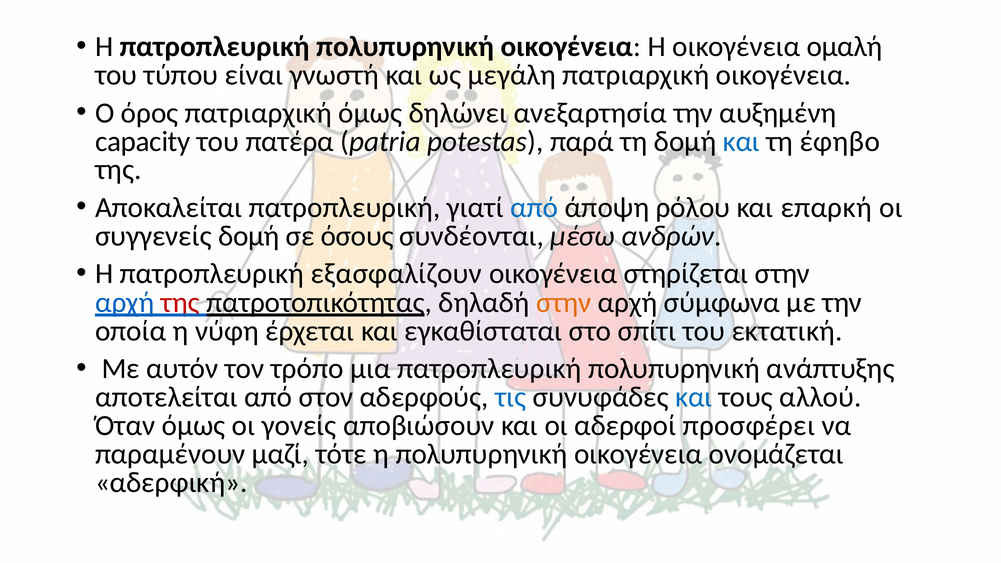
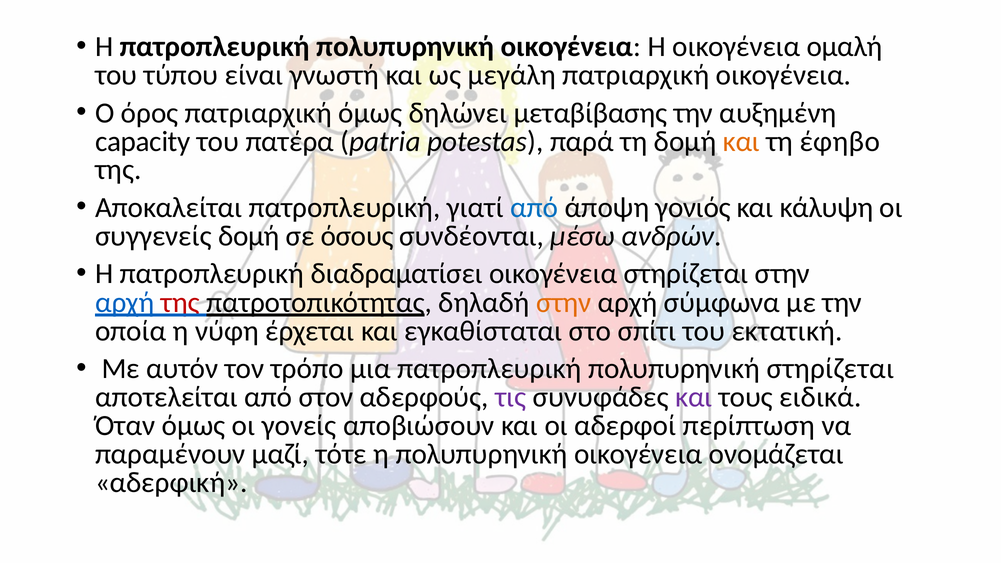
ανεξαρτησία: ανεξαρτησία -> μεταβίβασης (590, 113)
και colour: blue -> orange (741, 141)
ρόλου: ρόλου -> γονιός (693, 208)
επαρκή: επαρκή -> κάλυψη (826, 208)
εξασφαλίζουν: εξασφαλίζουν -> διαδραματίσει (397, 274)
πολυπυρηνική ανάπτυξης: ανάπτυξης -> στηρίζεται (830, 369)
τις colour: blue -> purple (511, 397)
και colour: blue -> purple (694, 397)
αλλού: αλλού -> ειδικά (820, 397)
προσφέρει: προσφέρει -> περίπτωση (749, 426)
